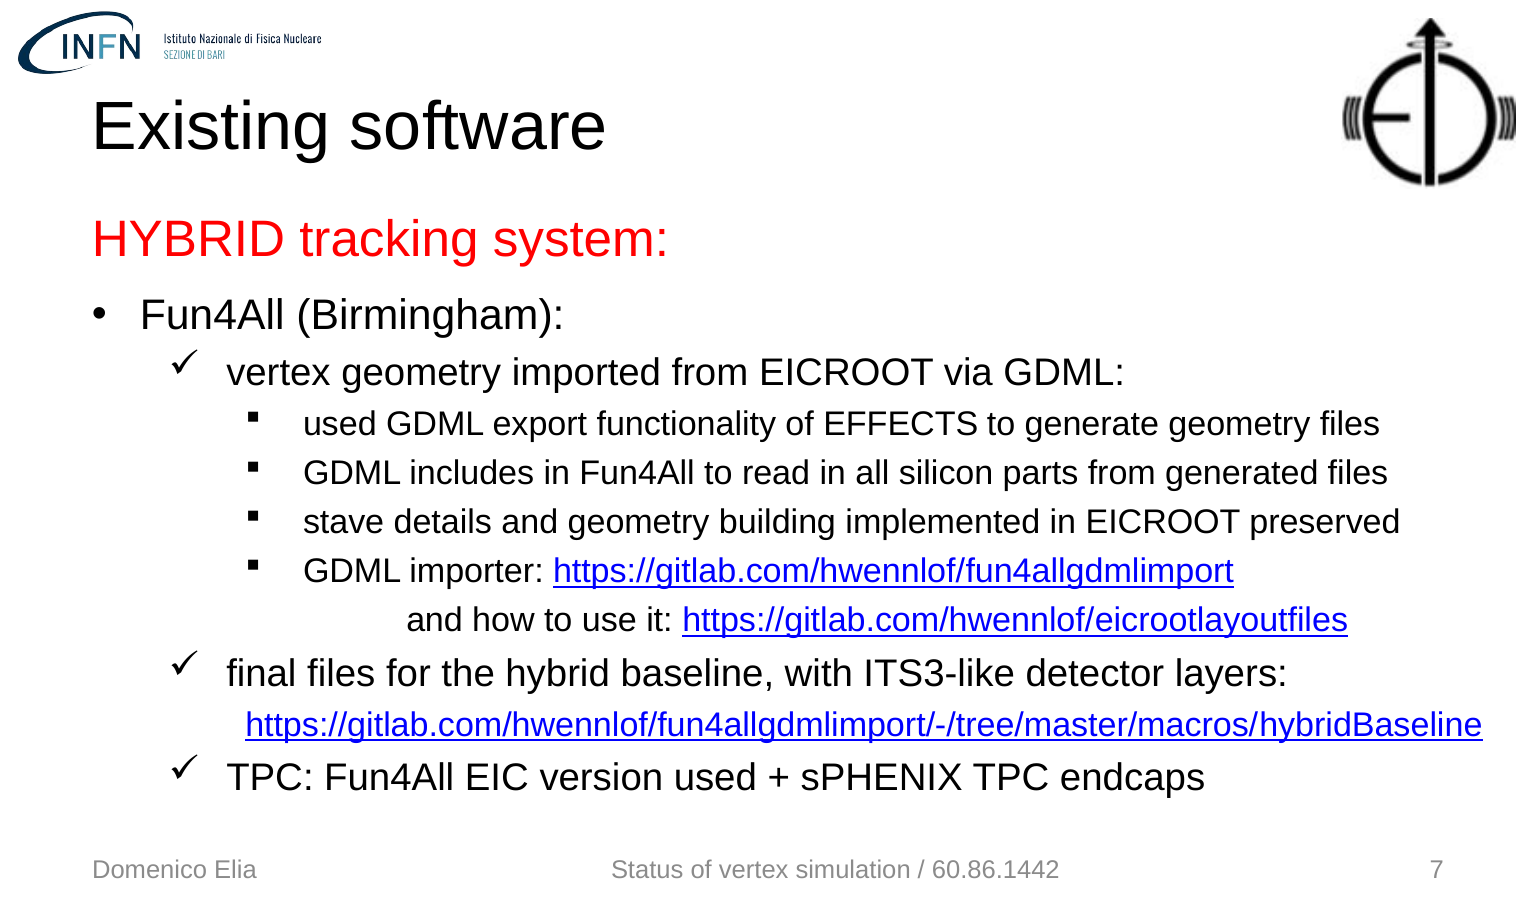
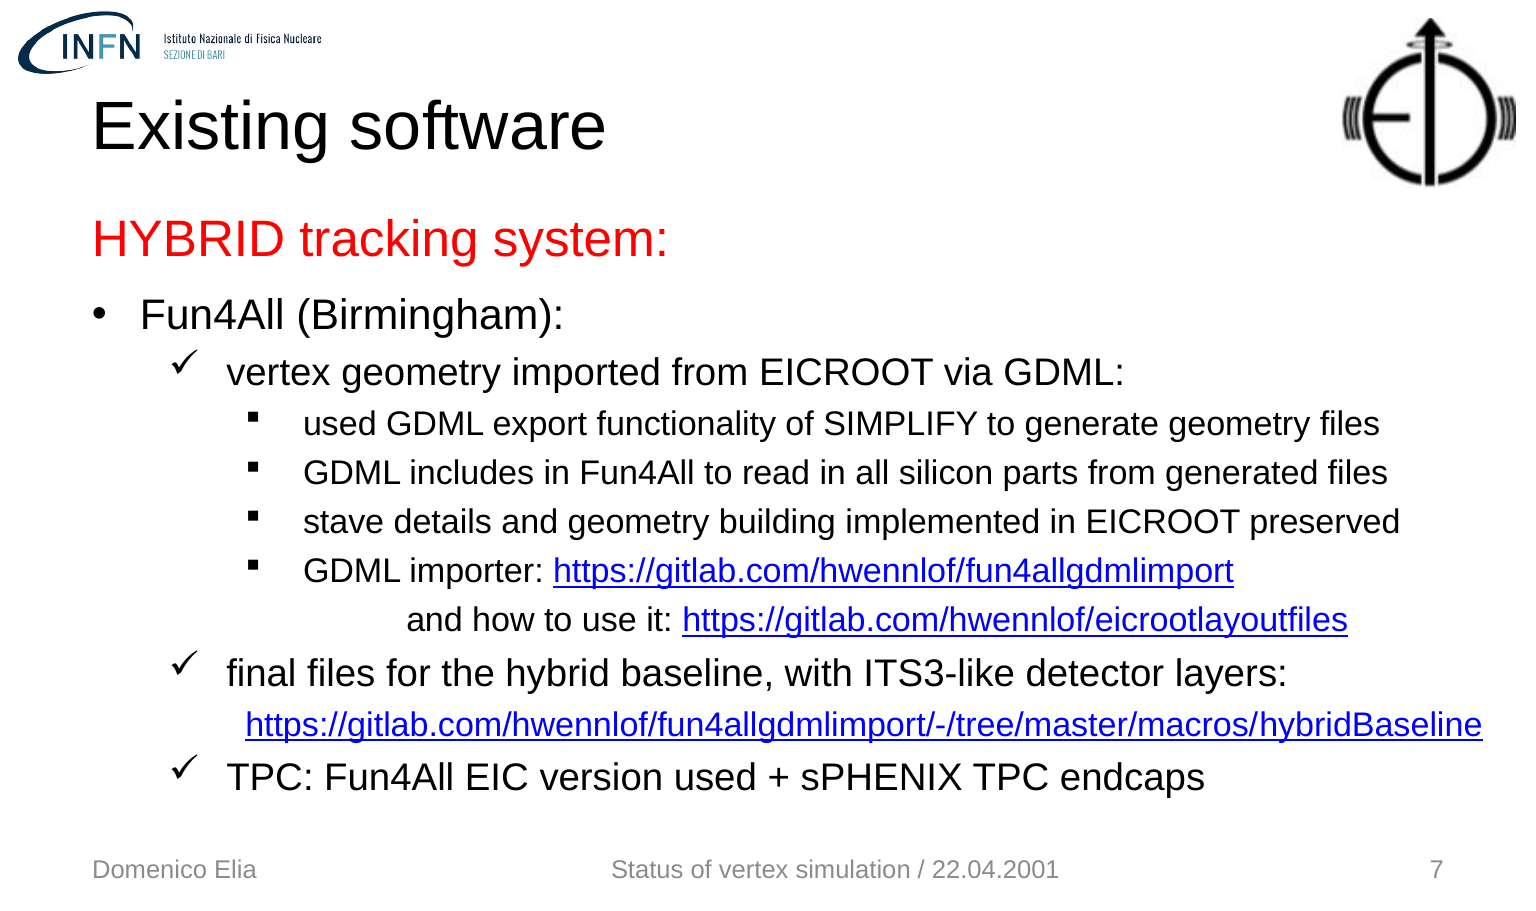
EFFECTS: EFFECTS -> SIMPLIFY (901, 424)
60.86.1442: 60.86.1442 -> 22.04.2001 (996, 870)
